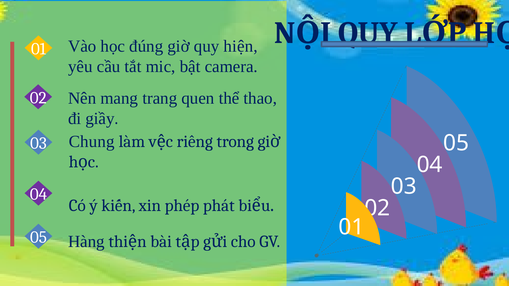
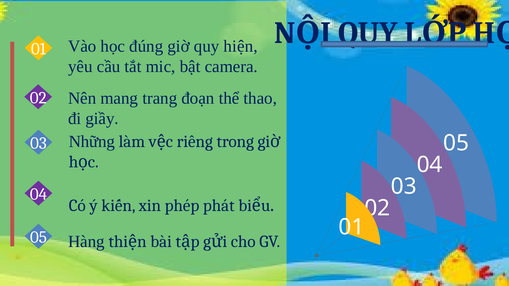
quen: quen -> đoạn (198, 98)
Chung: Chung -> Những (92, 142)
